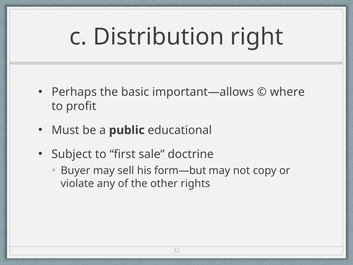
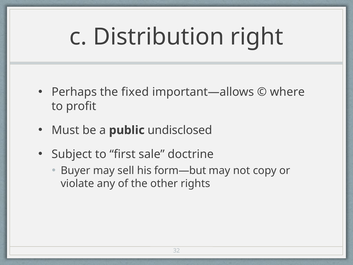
basic: basic -> fixed (135, 92)
educational: educational -> undisclosed (180, 130)
